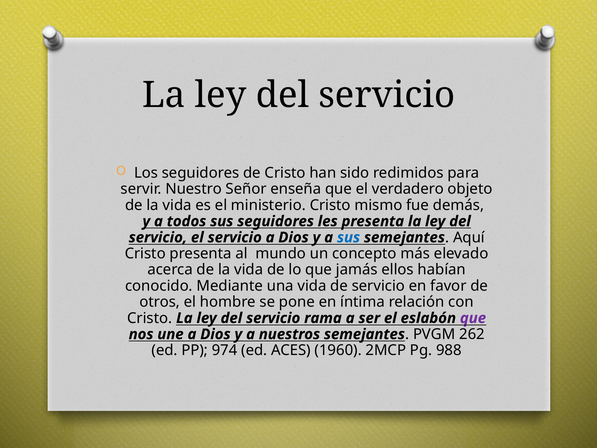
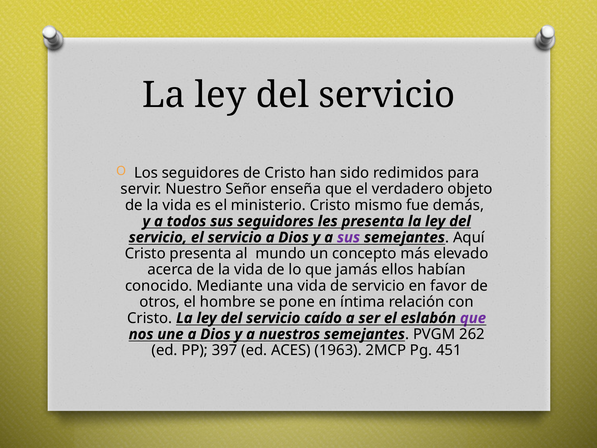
sus colour: blue -> purple (349, 237)
rama: rama -> caído (323, 318)
974: 974 -> 397 (225, 350)
1960: 1960 -> 1963 (338, 350)
988: 988 -> 451 (449, 350)
